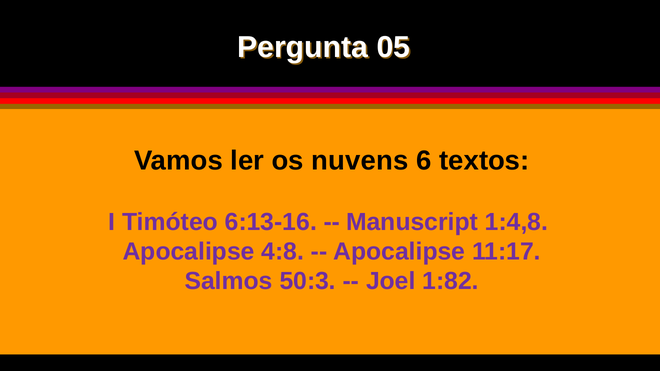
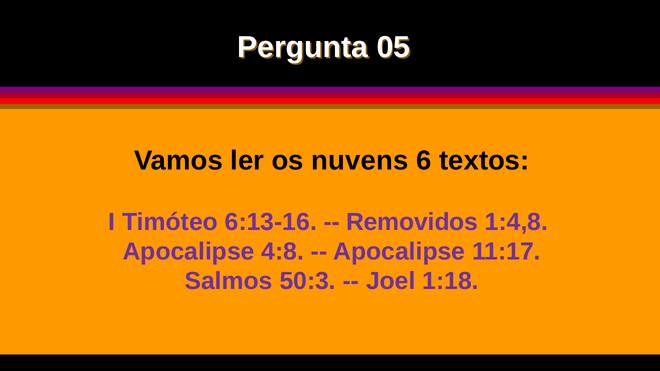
Manuscript: Manuscript -> Removidos (412, 222)
1:82: 1:82 -> 1:18 (451, 282)
